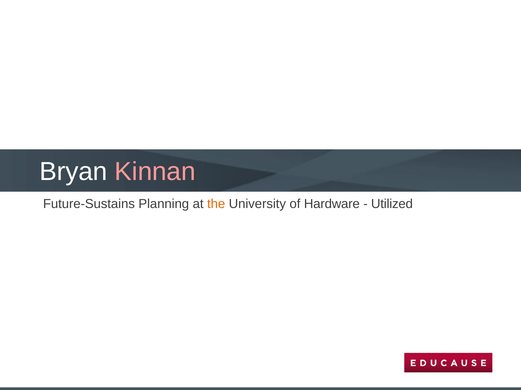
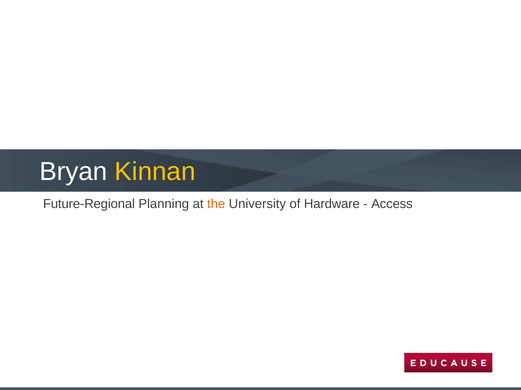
Kinnan colour: pink -> yellow (155, 172)
Future-Sustains: Future-Sustains -> Future-Regional (89, 204)
Utilized: Utilized -> Access (392, 204)
